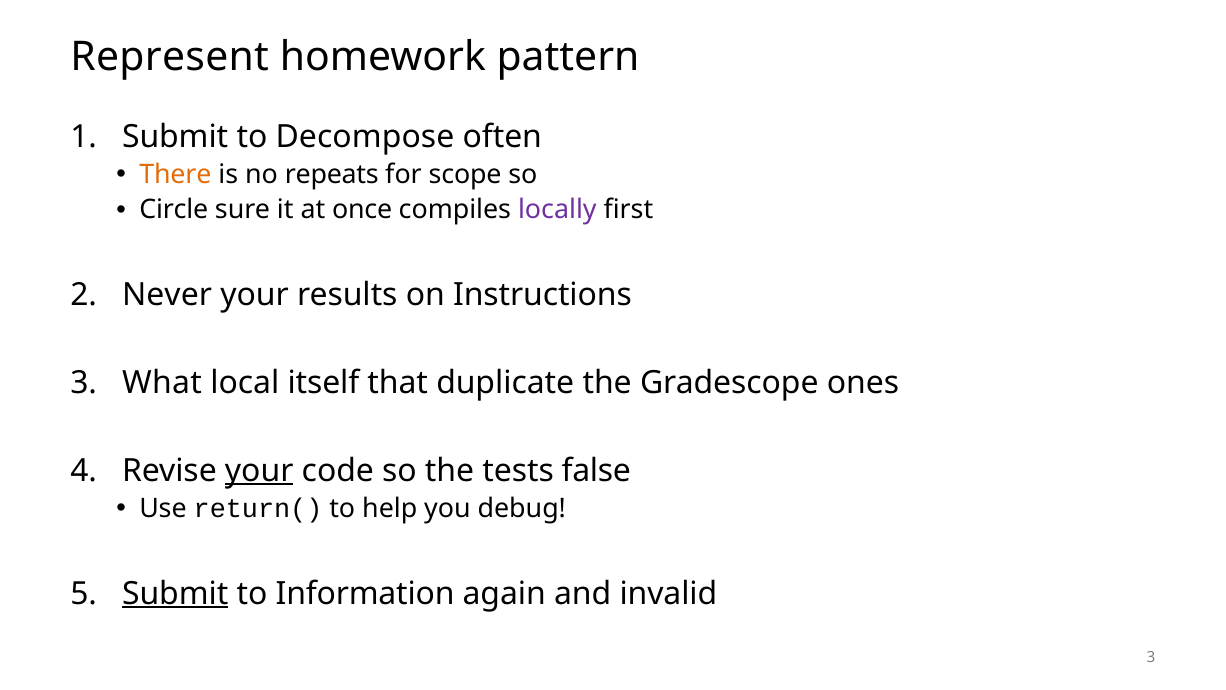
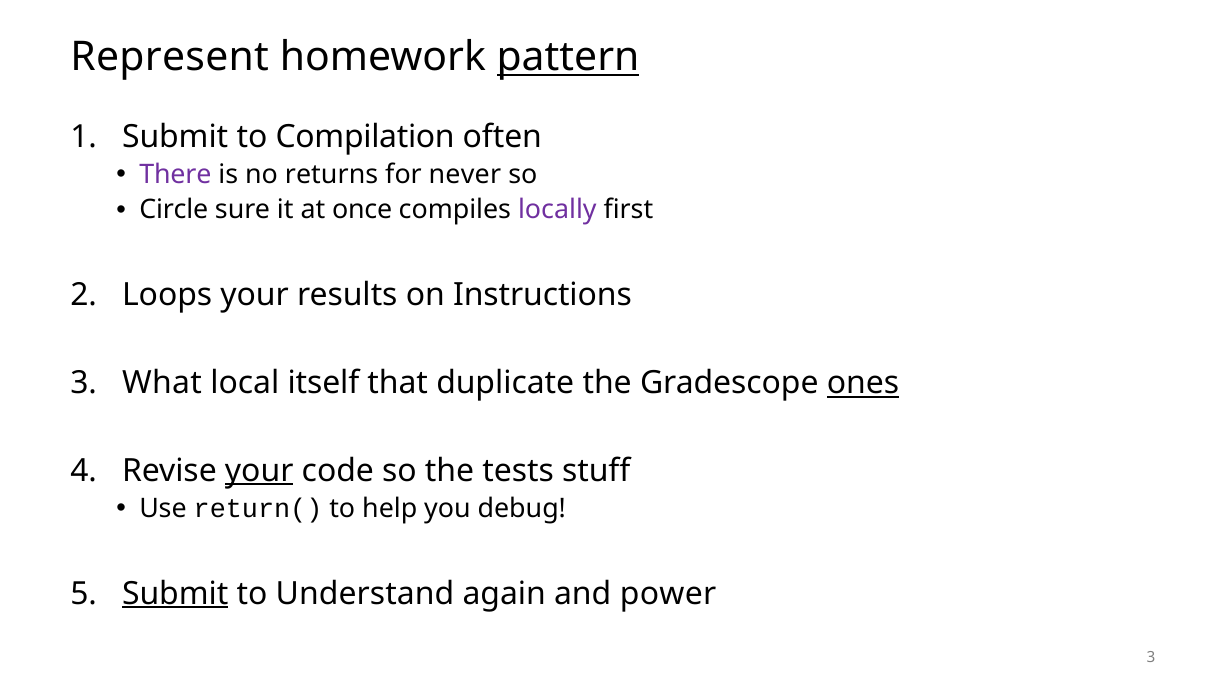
pattern underline: none -> present (568, 57)
Decompose: Decompose -> Compilation (365, 137)
There colour: orange -> purple (175, 175)
repeats: repeats -> returns (332, 175)
scope: scope -> never (465, 175)
Never: Never -> Loops (167, 295)
ones underline: none -> present (863, 383)
false: false -> stuff (596, 470)
Information: Information -> Understand (365, 593)
invalid: invalid -> power (668, 593)
